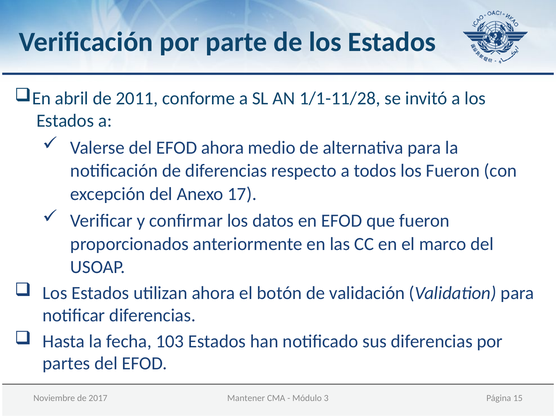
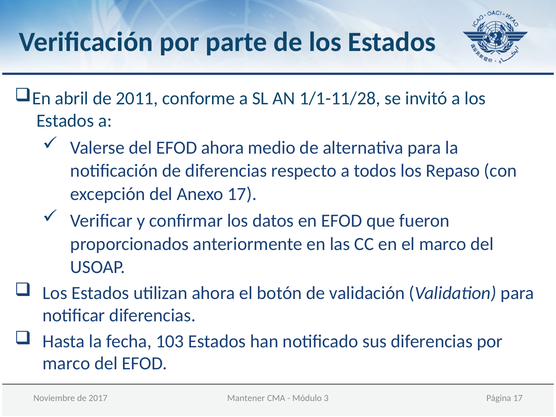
los Fueron: Fueron -> Repaso (453, 171)
partes: partes -> marco (66, 363)
15: 15 -> 17 (518, 398)
